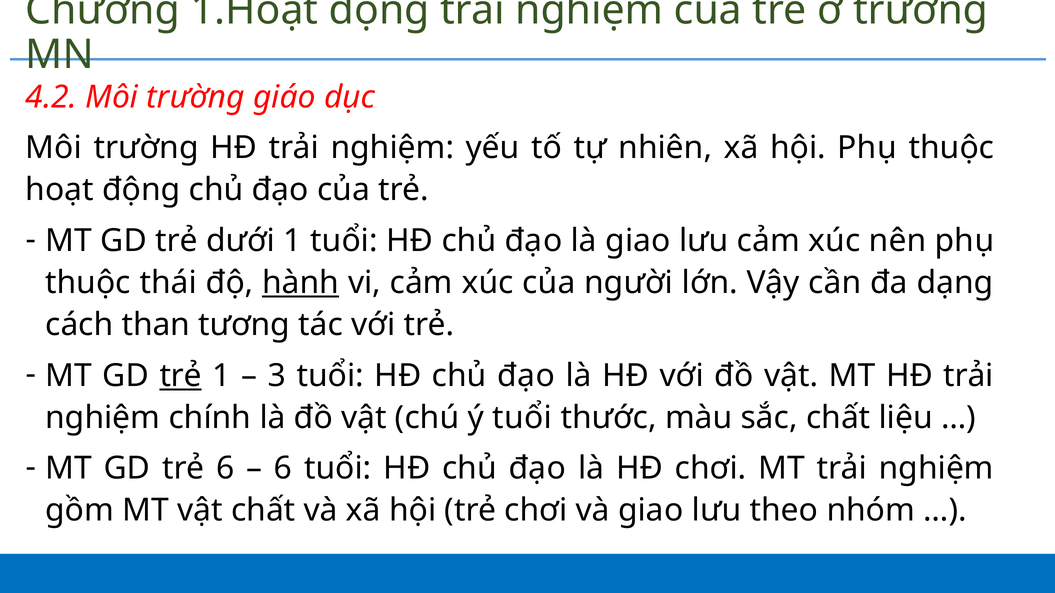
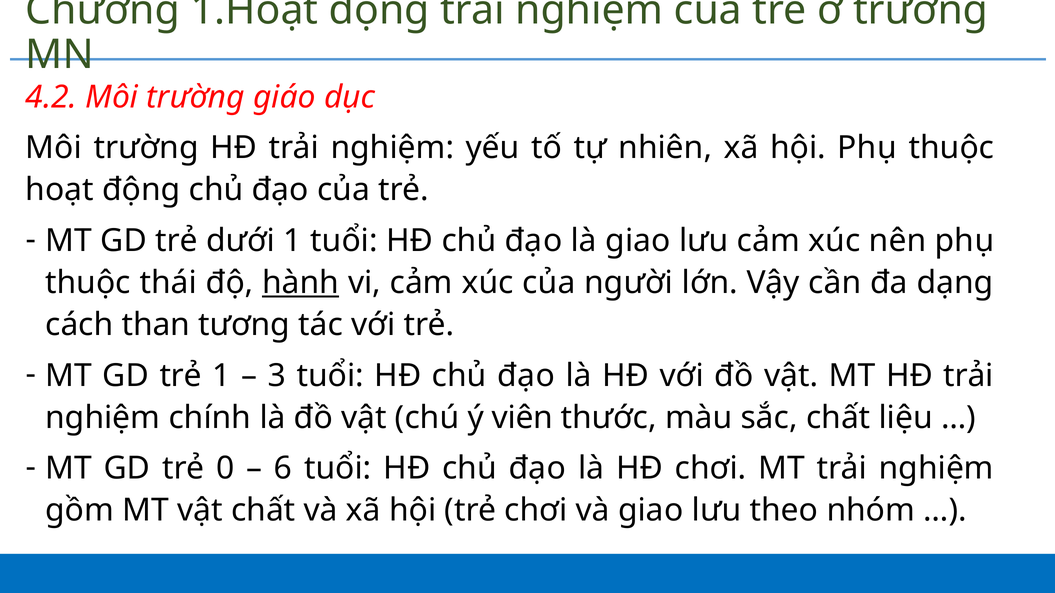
trẻ underline: present -> none (181, 376)
ý tuổi: tuổi -> viên (522, 418)
trẻ 6: 6 -> 0 (225, 469)
